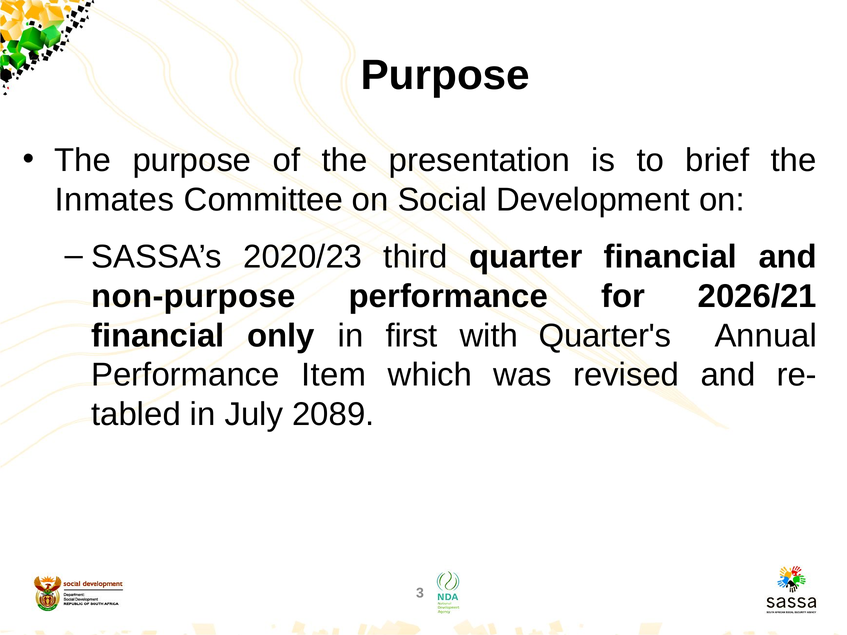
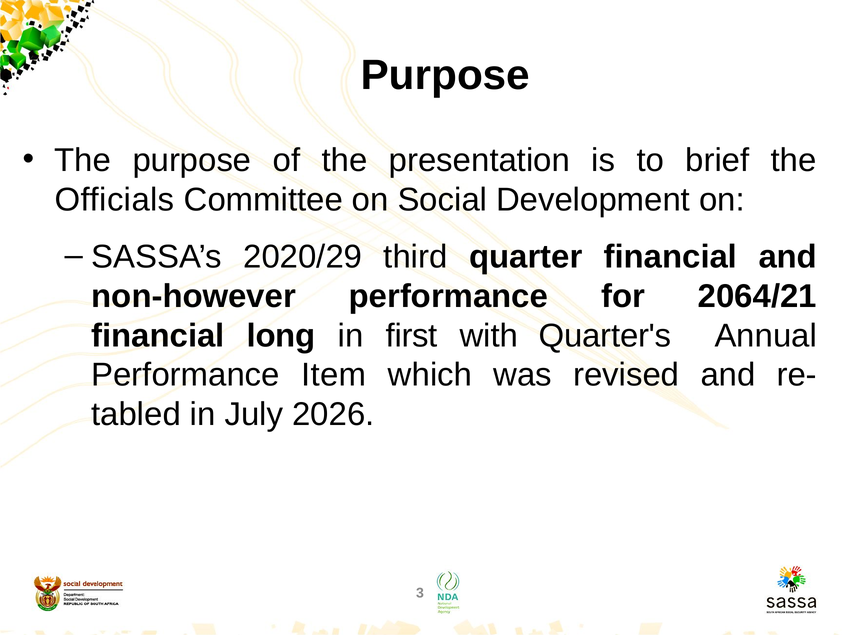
Inmates: Inmates -> Officials (114, 200)
2020/23: 2020/23 -> 2020/29 (303, 257)
non-purpose: non-purpose -> non-however (194, 296)
2026/21: 2026/21 -> 2064/21 (757, 296)
only: only -> long (281, 336)
2089: 2089 -> 2026 (333, 415)
